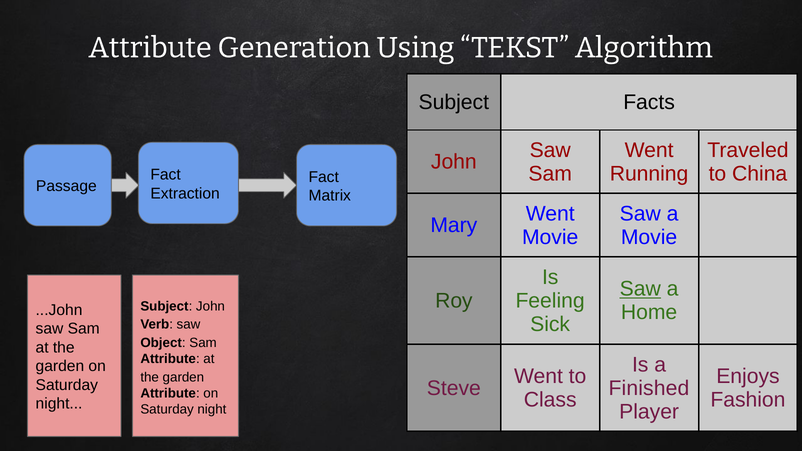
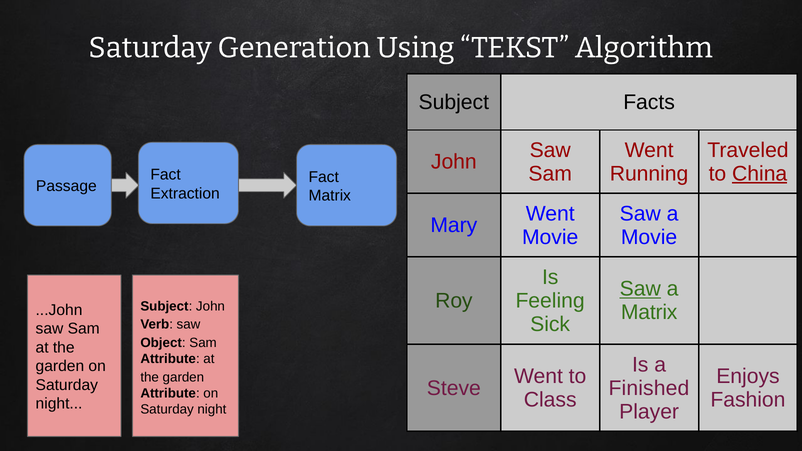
Attribute: Attribute -> Saturday (150, 48)
China underline: none -> present (760, 174)
Home: Home -> Matrix (649, 313)
